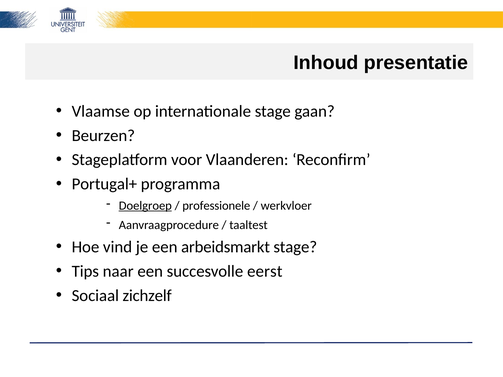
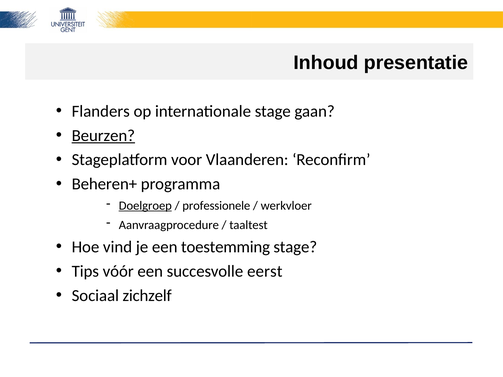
Vlaamse: Vlaamse -> Flanders (101, 111)
Beurzen underline: none -> present (103, 136)
Portugal+: Portugal+ -> Beheren+ (104, 184)
arbeidsmarkt: arbeidsmarkt -> toestemming (226, 247)
naar: naar -> vóór (118, 271)
